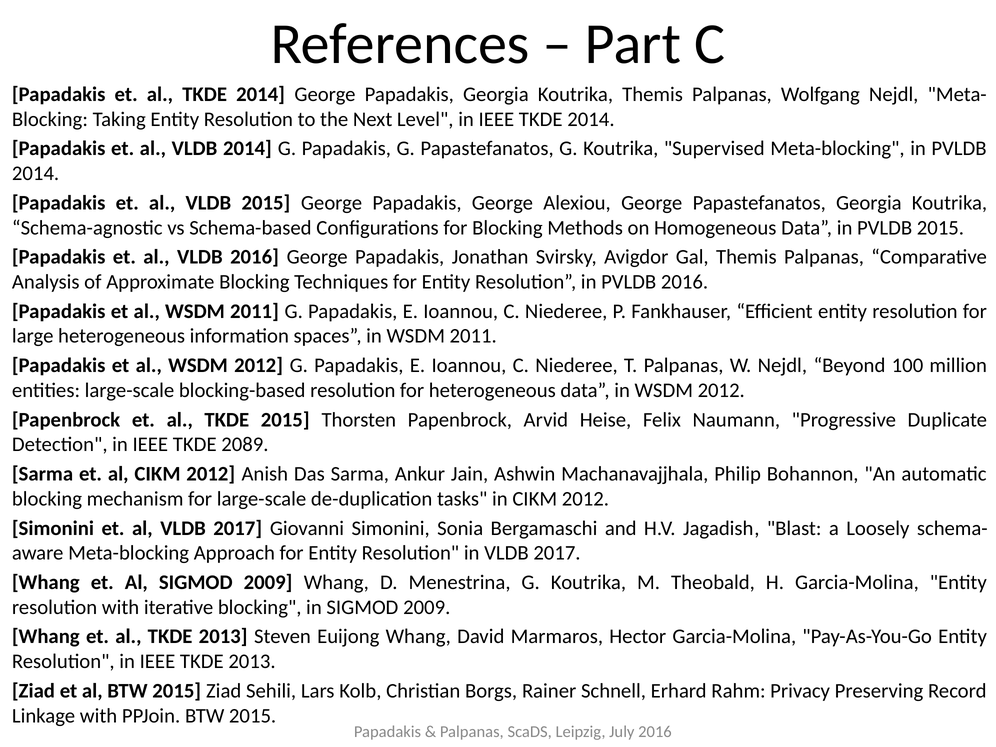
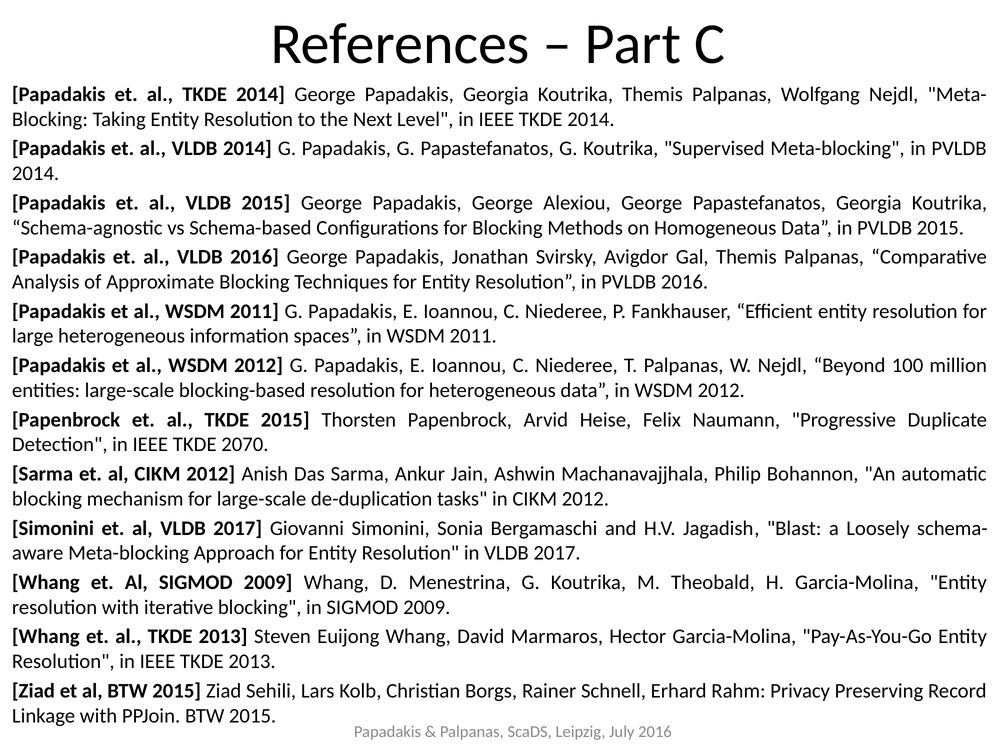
2089: 2089 -> 2070 (245, 445)
